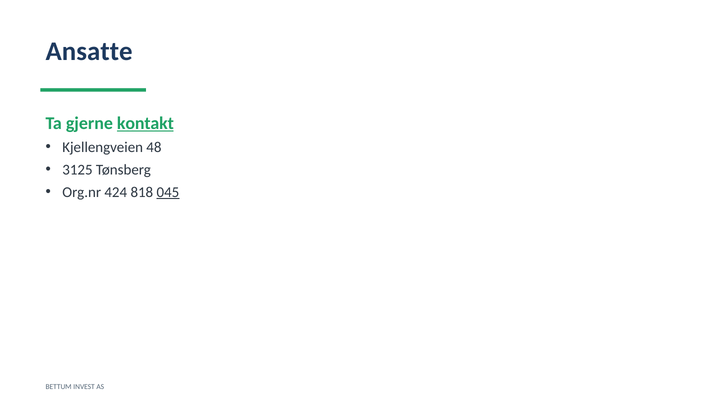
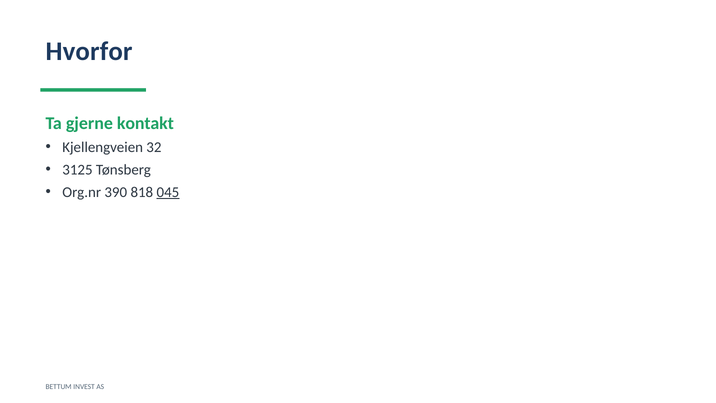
Ansatte: Ansatte -> Hvorfor (89, 51)
kontakt underline: present -> none (145, 123)
48: 48 -> 32 (154, 147)
424: 424 -> 390 (116, 192)
